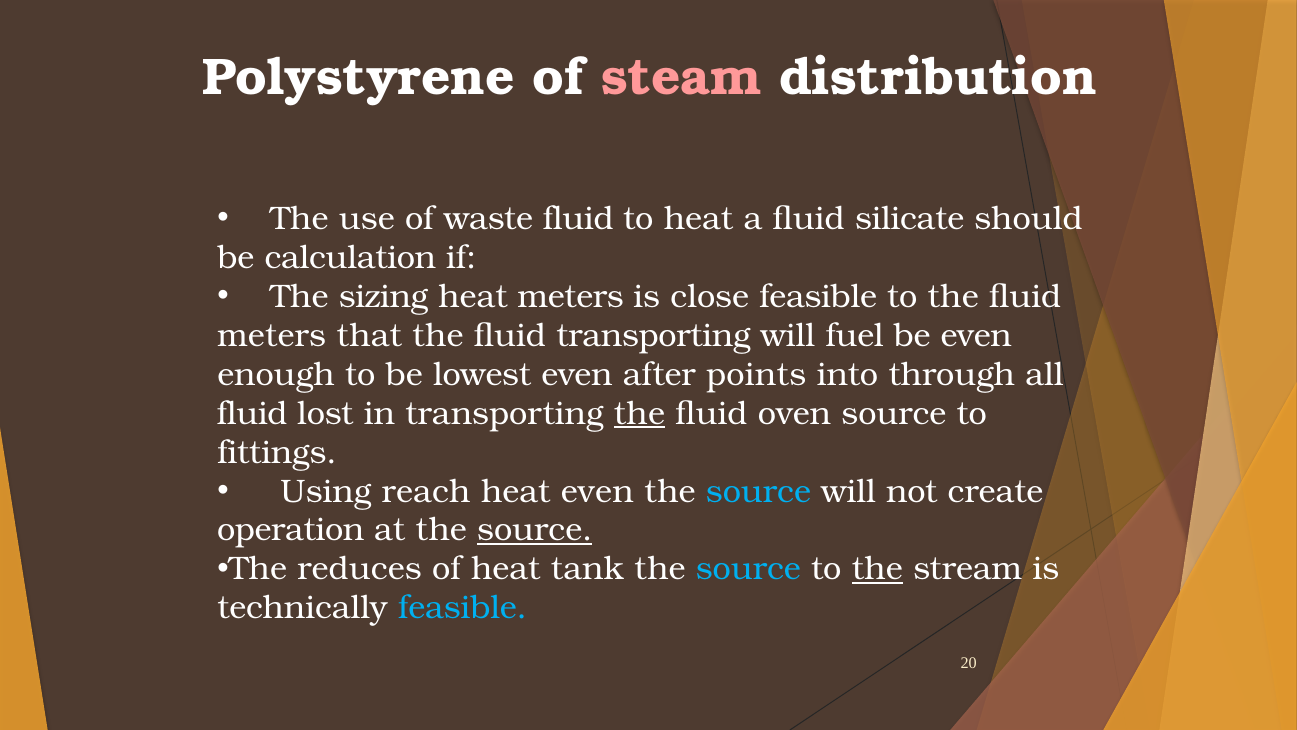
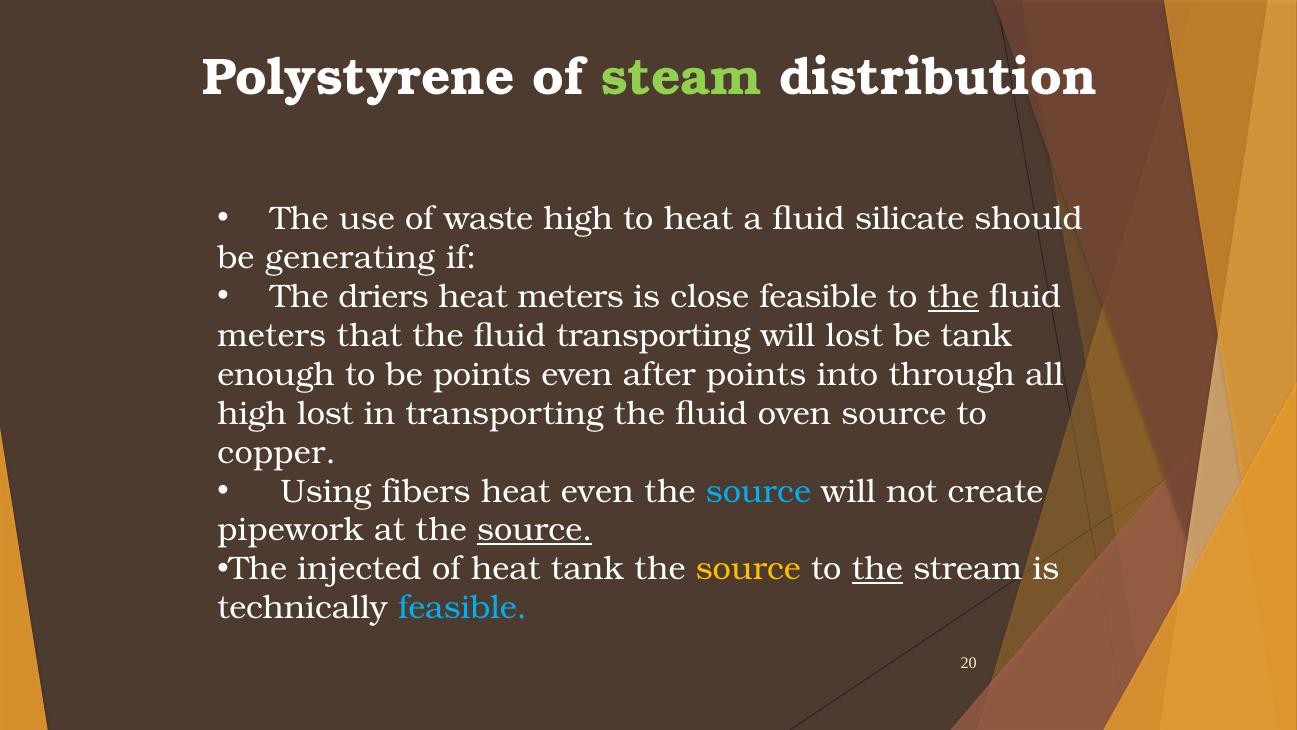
steam colour: pink -> light green (682, 77)
waste fluid: fluid -> high (578, 219)
calculation: calculation -> generating (350, 258)
sizing: sizing -> driers (384, 296)
the underline: none -> present (953, 296)
will fuel: fuel -> lost (854, 335)
be even: even -> tank (976, 335)
be lowest: lowest -> points (482, 374)
fluid: fluid -> high (252, 413)
the underline: present -> none (639, 413)
fittings: fittings -> copper (277, 452)
reach: reach -> fibers (426, 491)
operation: operation -> pipework (290, 530)
reduces: reduces -> injected (360, 569)
source colour: light blue -> yellow (748, 569)
